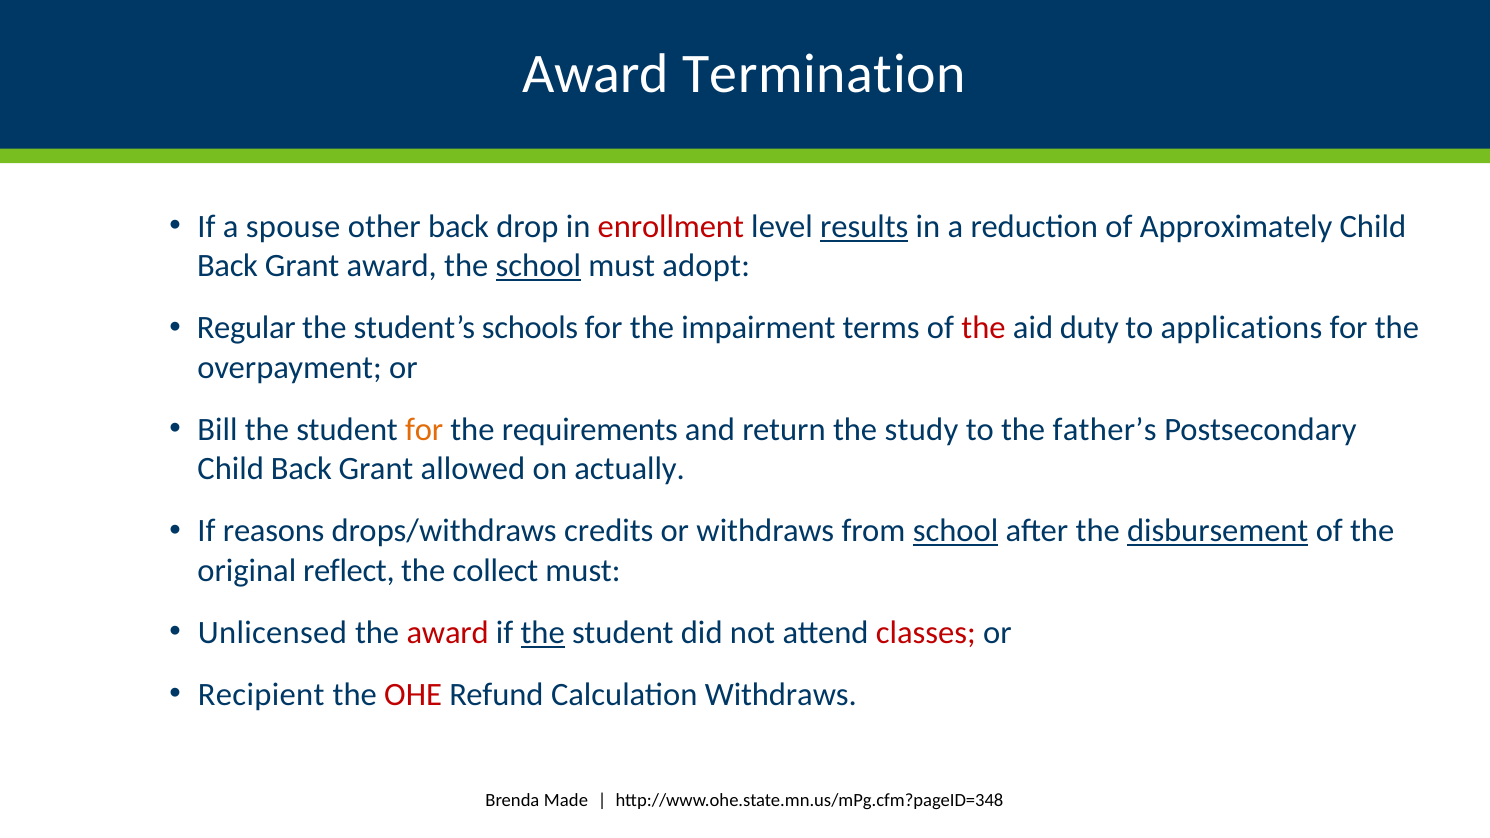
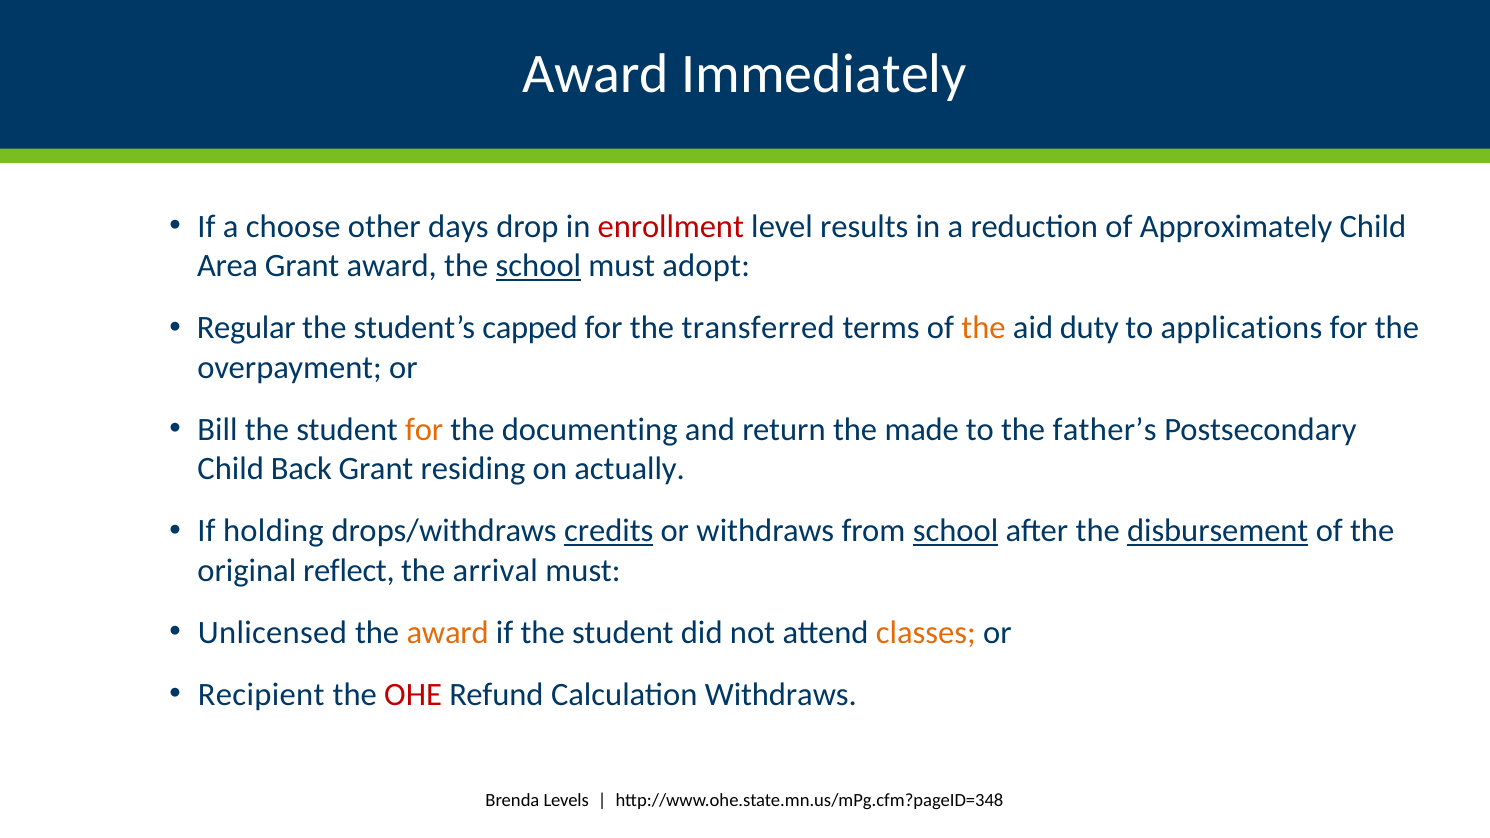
Termination: Termination -> Immediately (824, 74)
spouse: spouse -> choose (293, 227)
other back: back -> days (458, 227)
results underline: present -> none (864, 227)
Back: Back -> Area (228, 266)
schools: schools -> capped (530, 328)
impairment: impairment -> transferred (758, 328)
the colour: red -> orange (984, 328)
requirements: requirements -> documenting (590, 430)
study: study -> made (922, 430)
allowed: allowed -> residing (473, 469)
reasons: reasons -> holding (273, 531)
credits underline: none -> present (609, 531)
collect: collect -> arrival (495, 570)
award colour: red -> orange (448, 633)
the underline: present -> none (543, 633)
classes colour: red -> orange (926, 633)
Made: Made -> Levels (566, 800)
